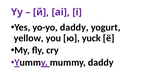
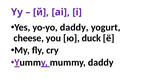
yellow: yellow -> cheese (29, 38)
yuck: yuck -> duck (91, 38)
